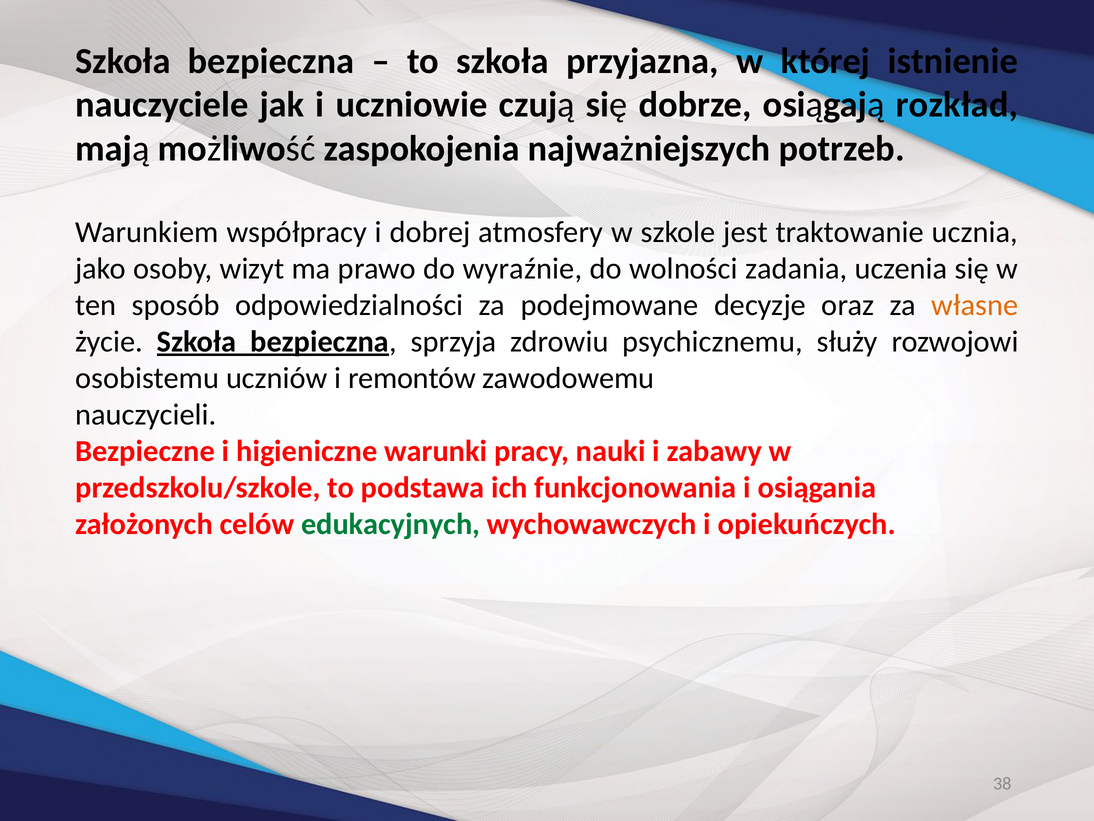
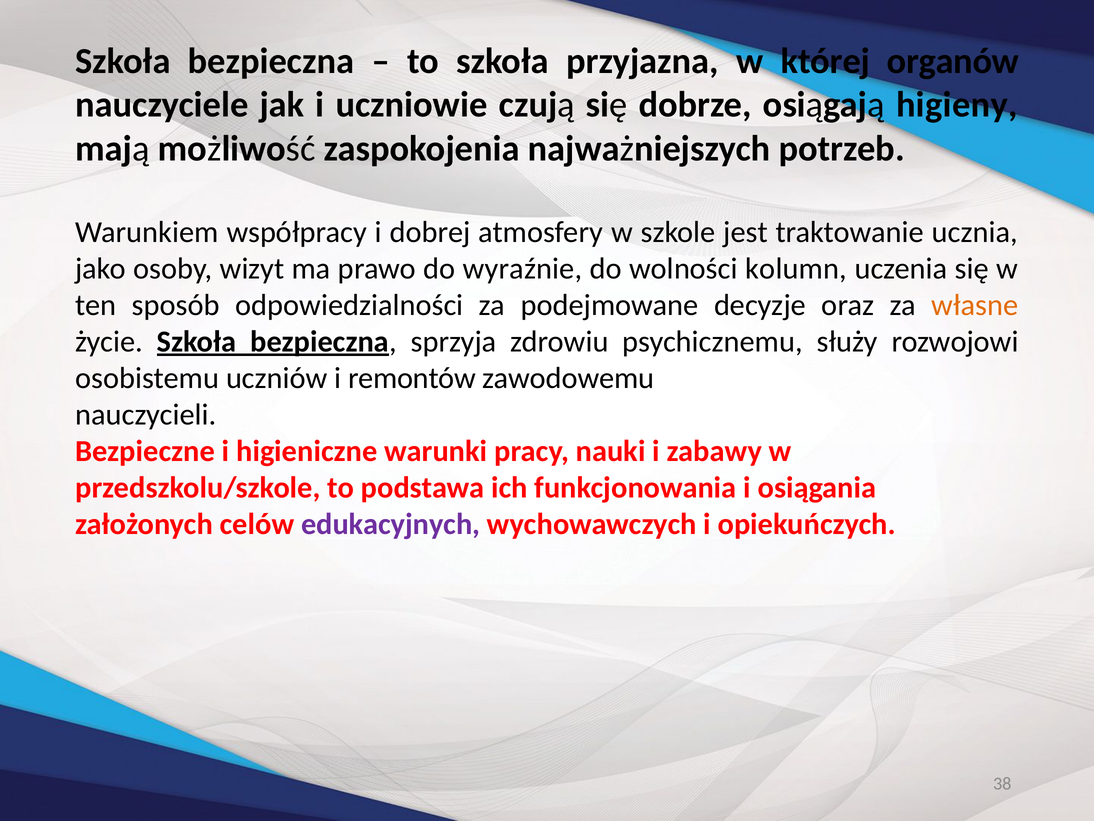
istnienie: istnienie -> organów (953, 61)
rozkład: rozkład -> higieny (957, 105)
zadania: zadania -> kolumn (796, 268)
edukacyjnych colour: green -> purple (391, 524)
